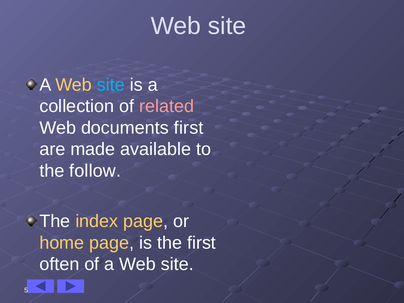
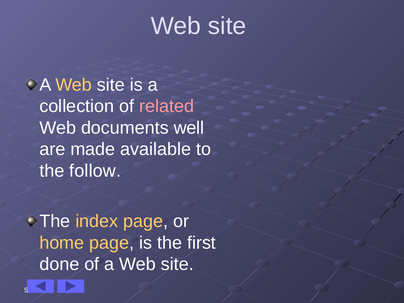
site colour: light blue -> white (111, 85)
documents first: first -> well (189, 128)
often: often -> done (59, 264)
